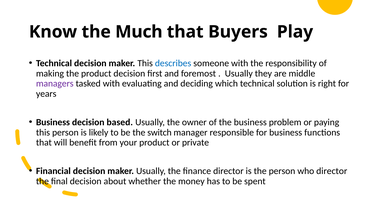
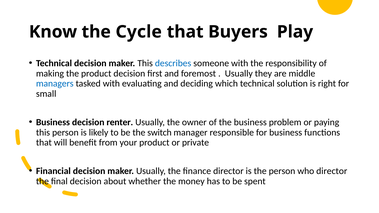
Much: Much -> Cycle (139, 32)
managers colour: purple -> blue (55, 84)
years: years -> small (46, 94)
based: based -> renter (120, 122)
